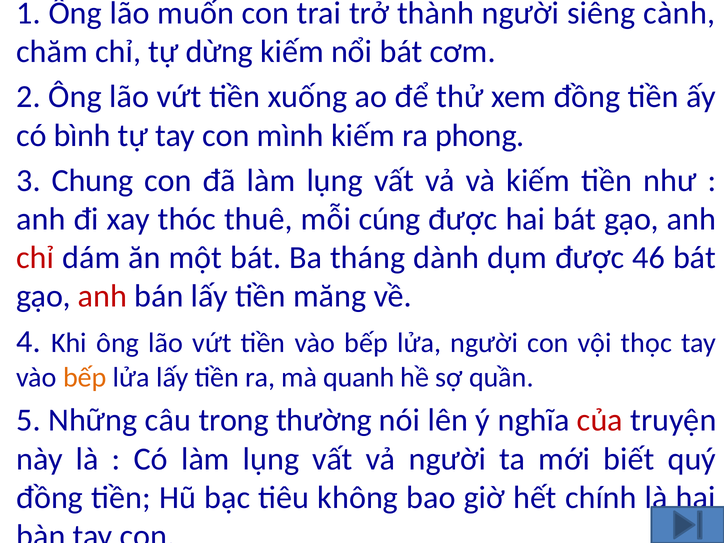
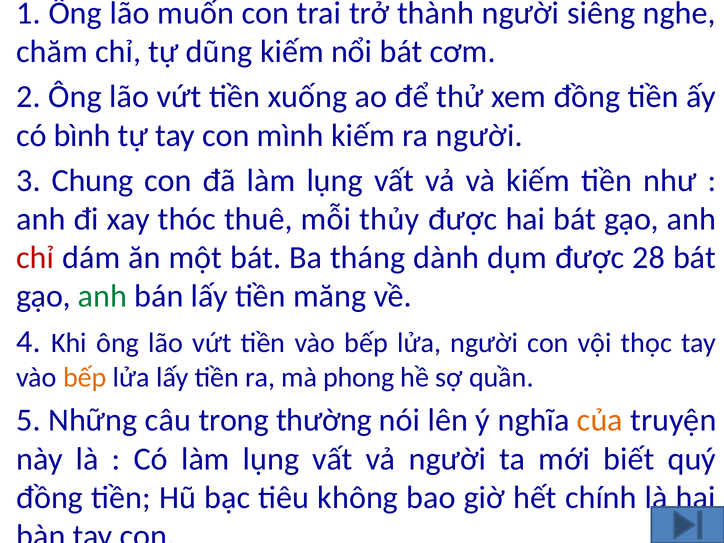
cành: cành -> nghe (679, 13)
dừng: dừng -> dũng (219, 52)
ra phong: phong -> người (479, 135)
cúng: cúng -> thủy (389, 219)
46: 46 -> 28 (649, 258)
anh colour: red -> green (103, 296)
quanh: quanh -> phong (359, 377)
của colour: red -> orange (600, 420)
